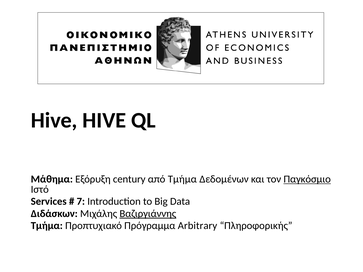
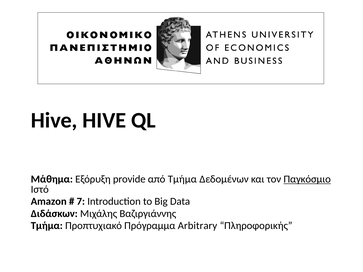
century: century -> provide (129, 179)
Services: Services -> Amazon (49, 202)
Βαζιργιάννης underline: present -> none (148, 214)
